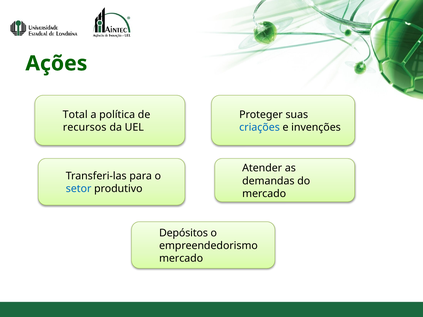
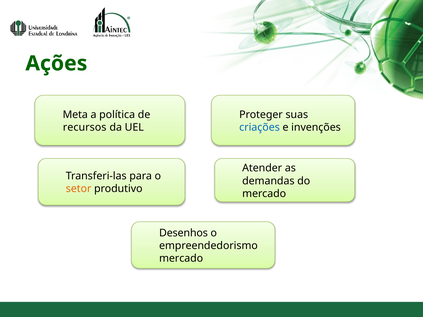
Total: Total -> Meta (75, 115)
setor colour: blue -> orange (79, 189)
Depósitos: Depósitos -> Desenhos (183, 233)
